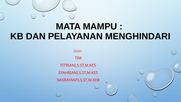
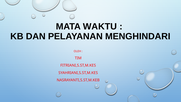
MAMPU: MAMPU -> WAKTU (100, 27)
